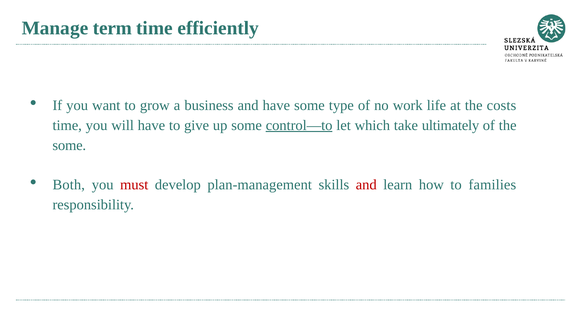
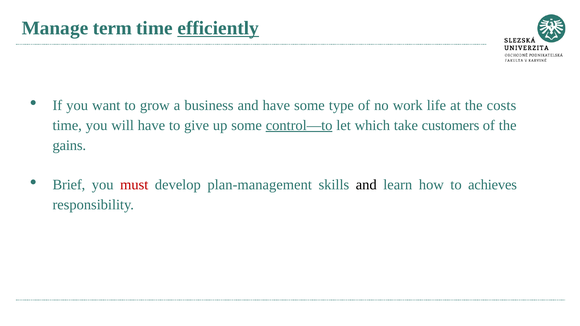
efficiently underline: none -> present (218, 28)
ultimately: ultimately -> customers (451, 125)
some: some -> gains (69, 145)
Both: Both -> Brief (69, 185)
and colour: red -> black (366, 185)
families: families -> achieves (493, 185)
